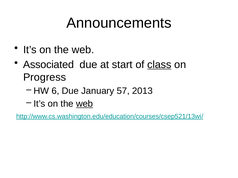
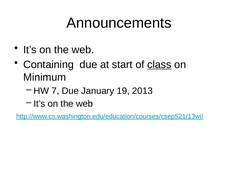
Associated: Associated -> Containing (48, 65)
Progress: Progress -> Minimum (45, 77)
6: 6 -> 7 (55, 91)
57: 57 -> 19 (123, 91)
web underline: present -> none (84, 104)
